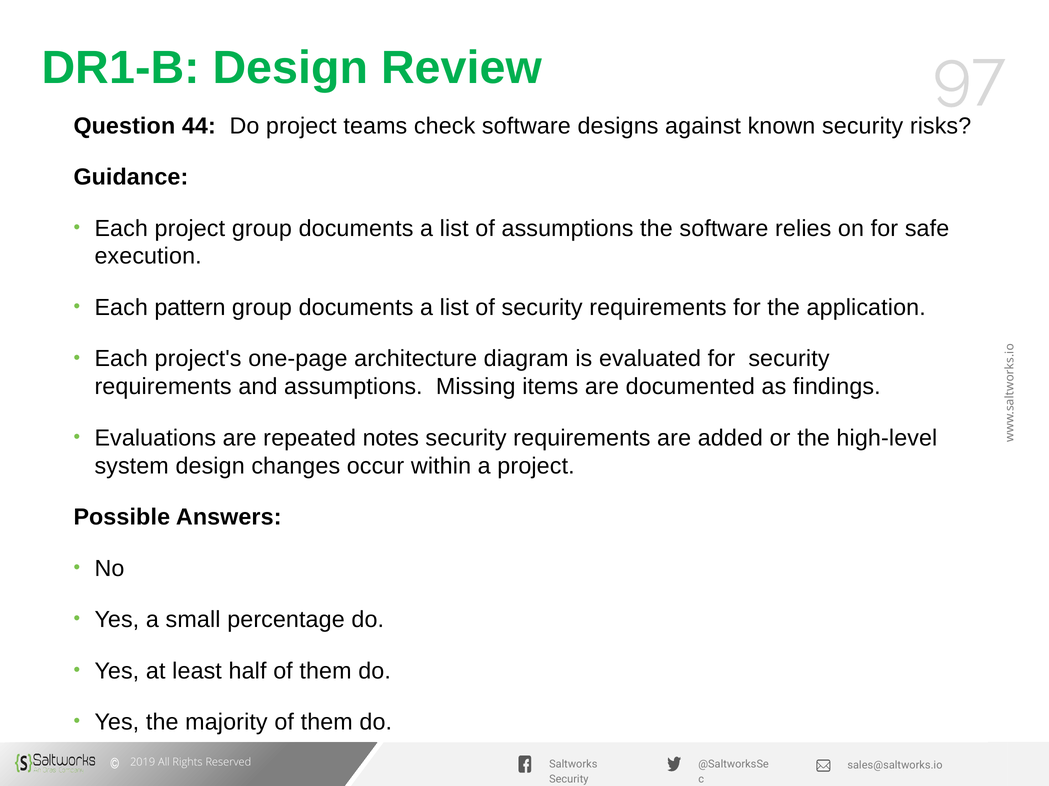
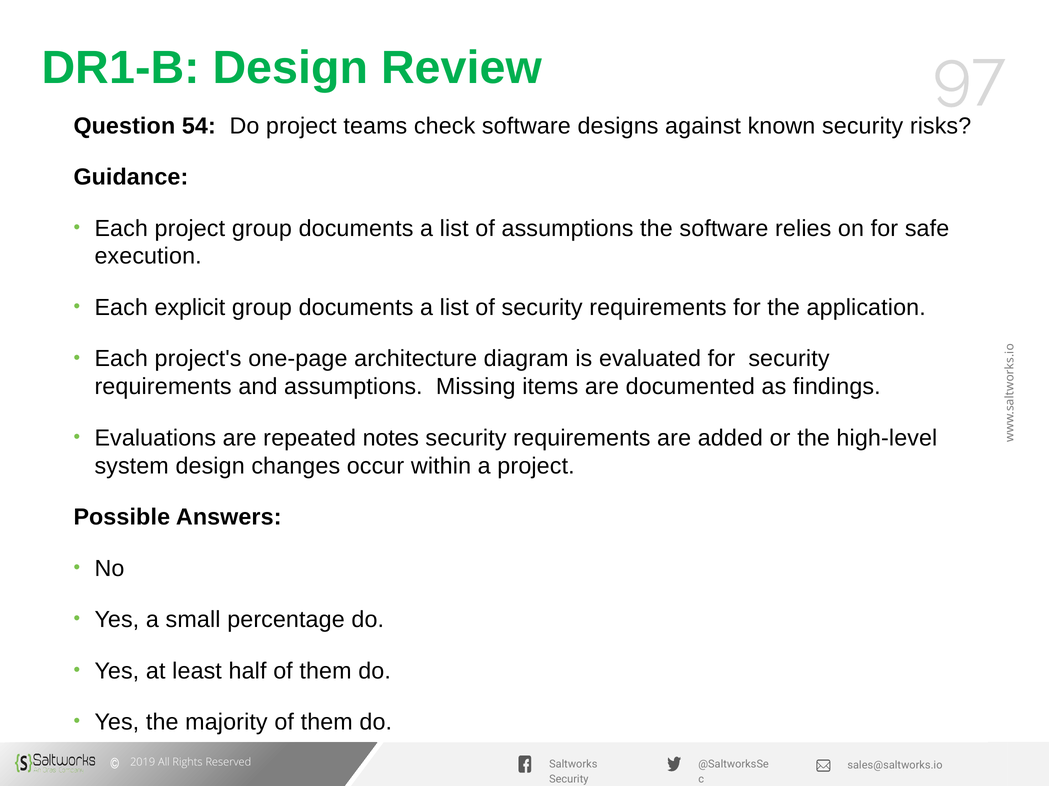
44: 44 -> 54 (199, 126)
pattern: pattern -> explicit (190, 308)
